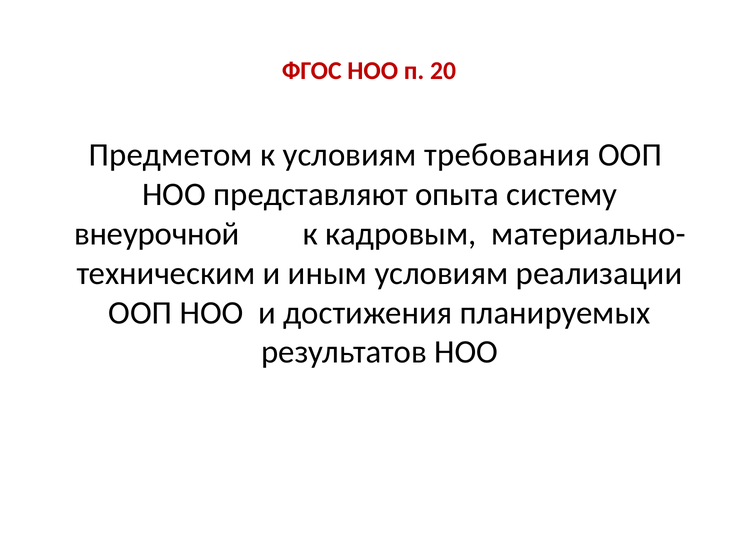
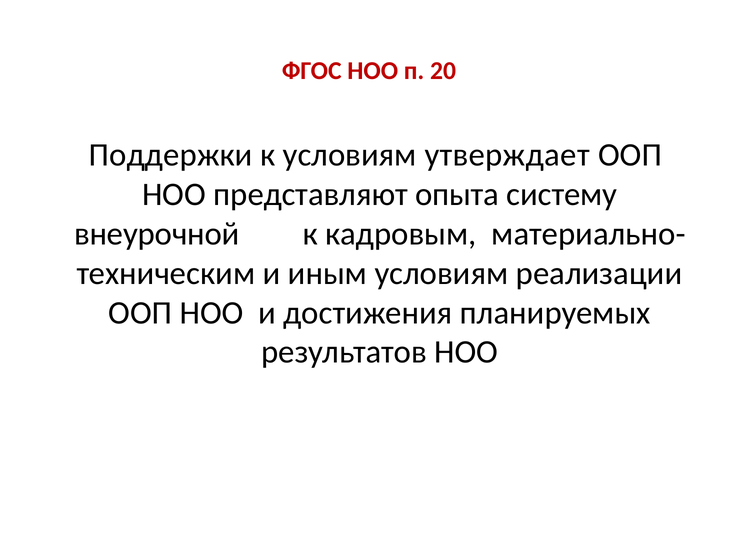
Предметом: Предметом -> Поддержки (171, 155)
требования: требования -> утверждает (507, 155)
